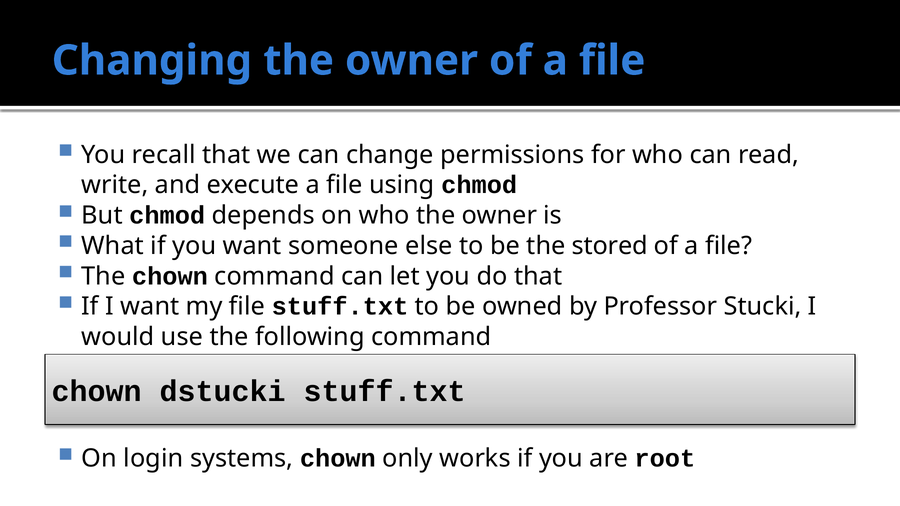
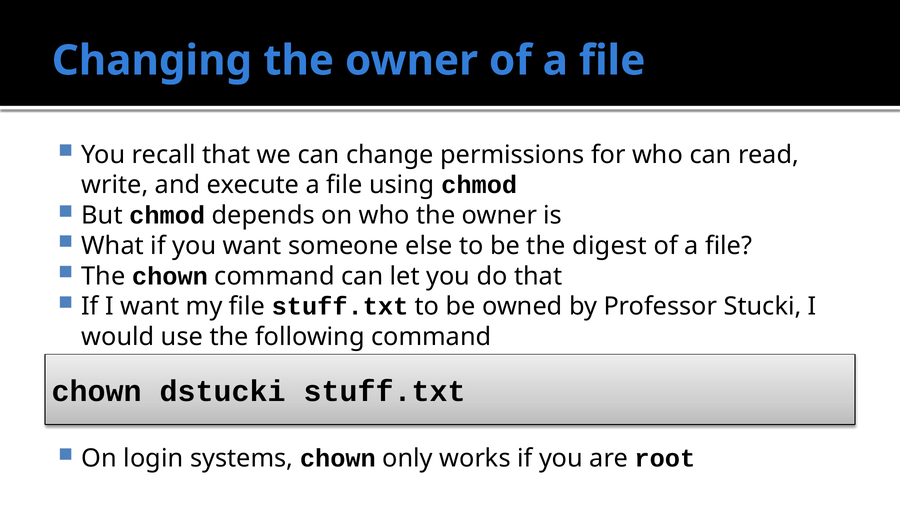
stored: stored -> digest (610, 246)
